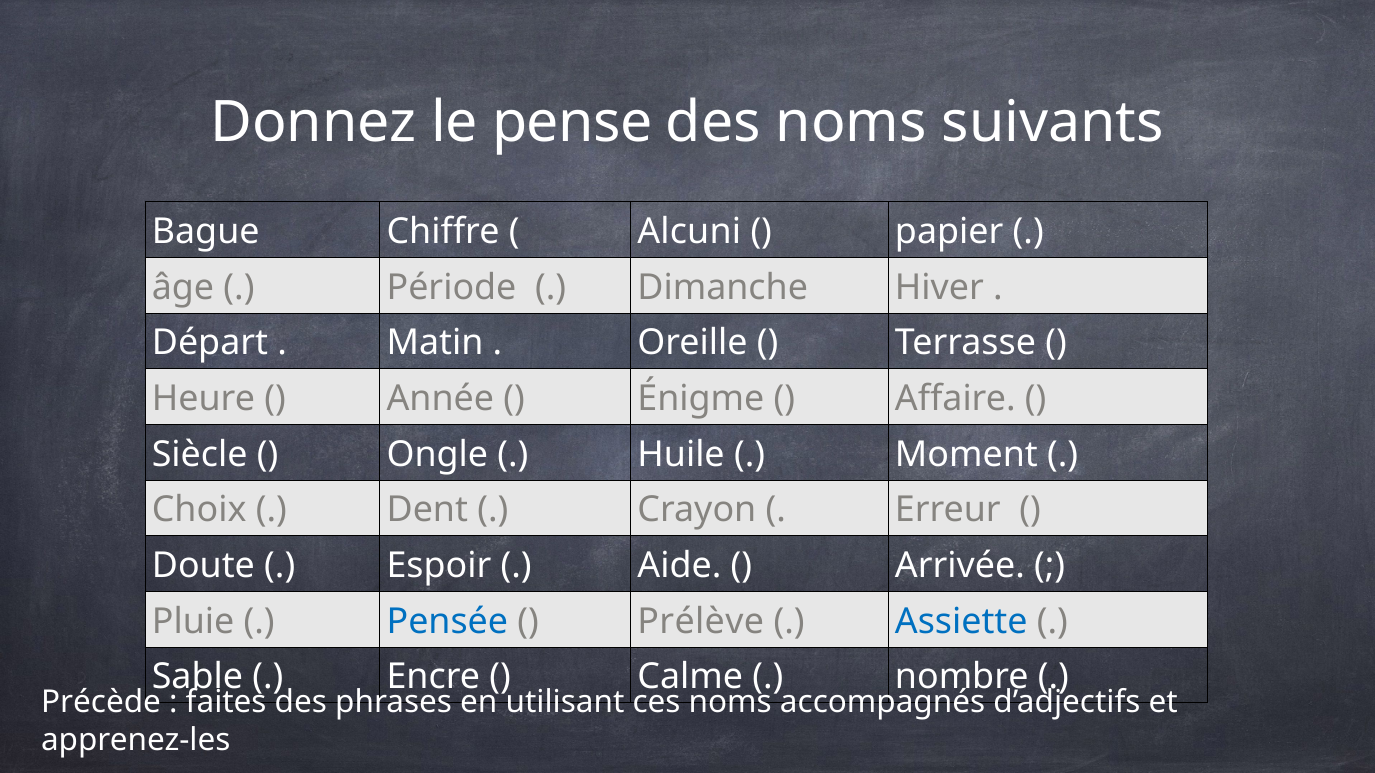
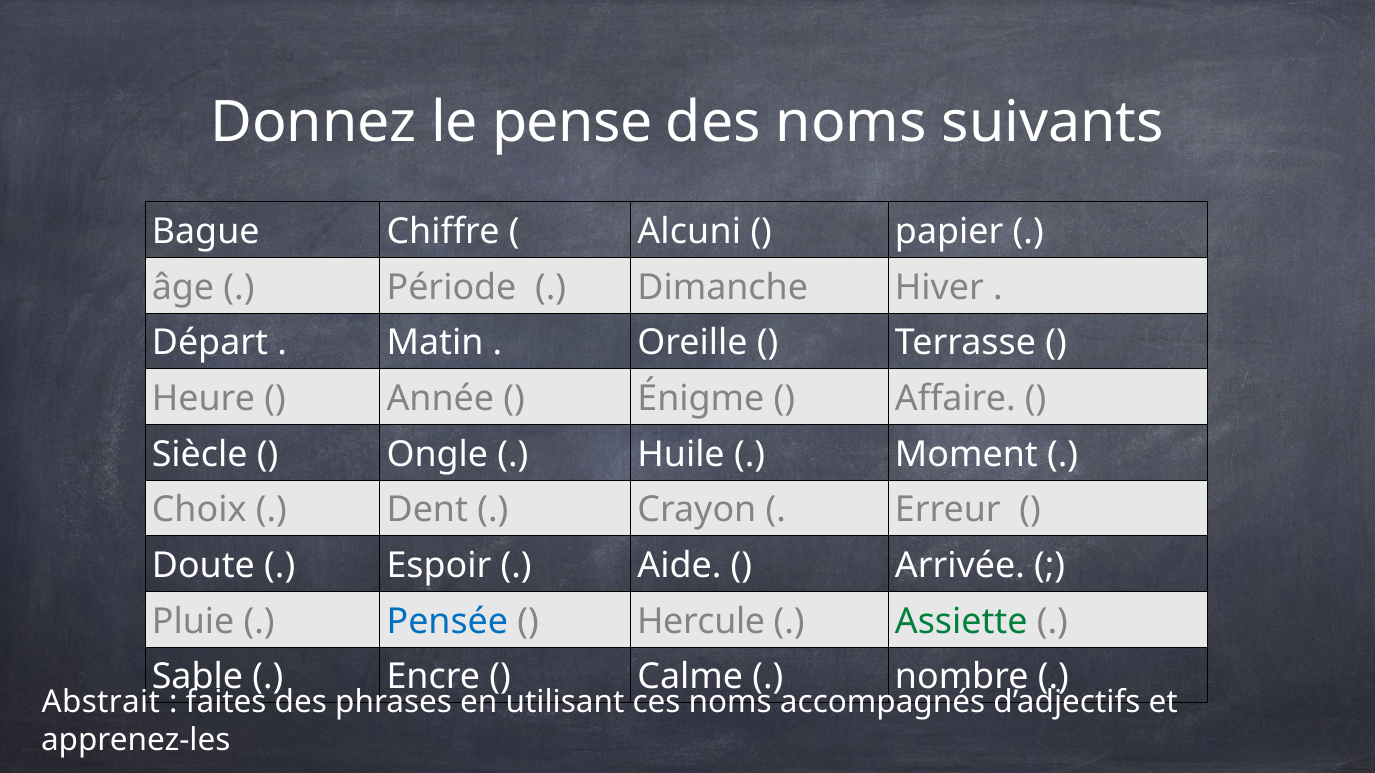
Prélève: Prélève -> Hercule (701, 622)
Assiette colour: blue -> green (961, 622)
Précède: Précède -> Abstrait (101, 703)
